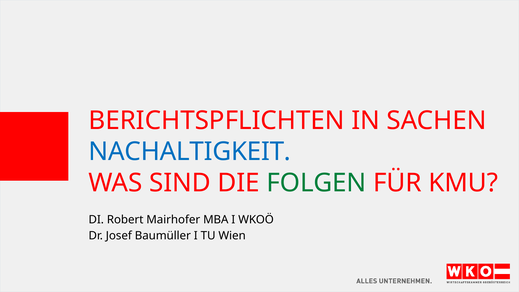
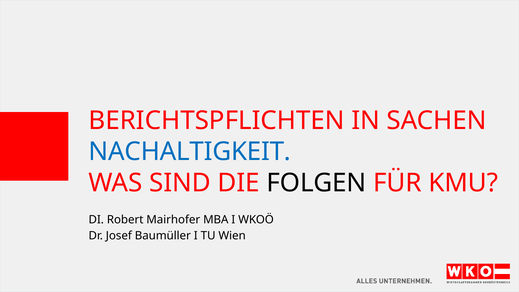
FOLGEN colour: green -> black (316, 183)
